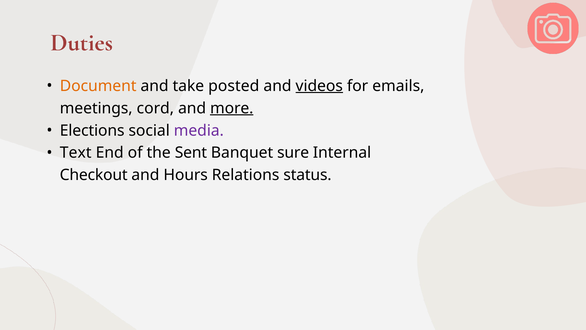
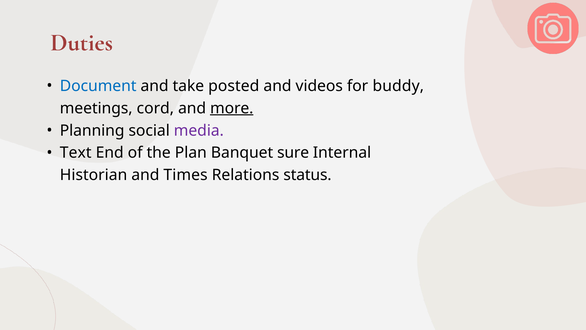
Document colour: orange -> blue (98, 86)
videos underline: present -> none (319, 86)
emails: emails -> buddy (398, 86)
Elections: Elections -> Planning (92, 130)
Sent: Sent -> Plan (191, 153)
Checkout: Checkout -> Historian (94, 175)
Hours: Hours -> Times (186, 175)
